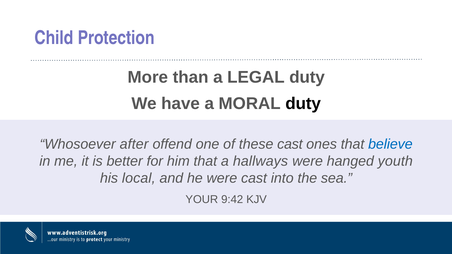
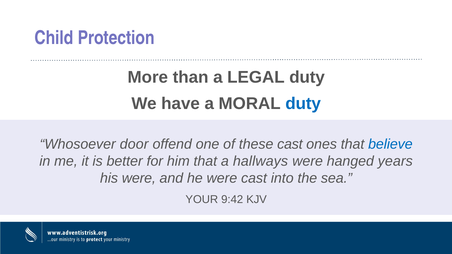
duty colour: black -> blue (303, 104)
after: after -> door (134, 144)
youth: youth -> years (395, 161)
his local: local -> were (139, 178)
